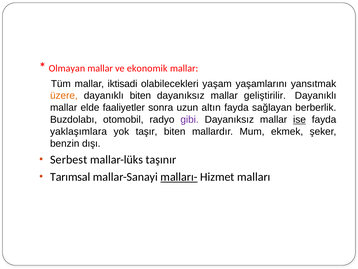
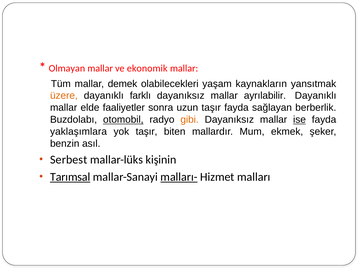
iktisadi: iktisadi -> demek (123, 84)
yaşamlarını: yaşamlarını -> kaynakların (261, 84)
dayanıklı biten: biten -> farklı (140, 96)
geliştirilir: geliştirilir -> ayrılabilir (265, 96)
uzun altın: altın -> taşır (211, 107)
otomobil underline: none -> present (123, 119)
gibi colour: purple -> orange (190, 119)
dışı: dışı -> asıl (91, 143)
taşınır: taşınır -> kişinin (161, 159)
Tarımsal underline: none -> present (70, 177)
